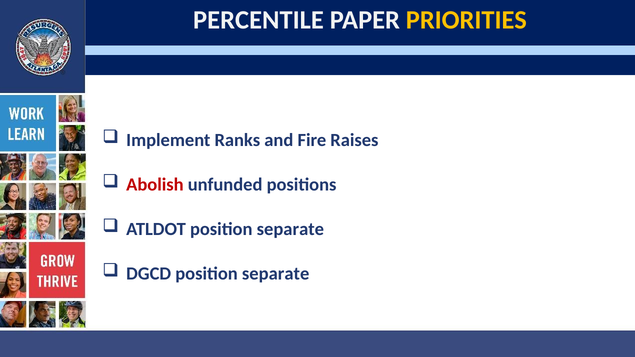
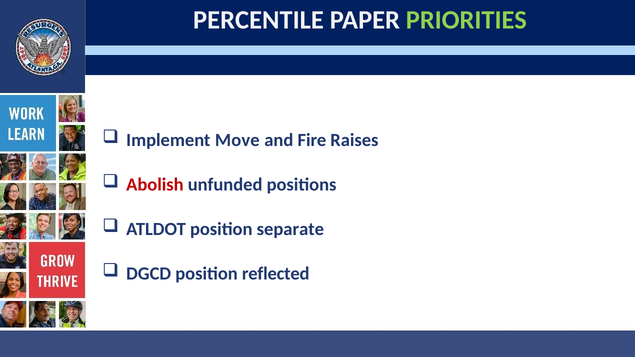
PRIORITIES colour: yellow -> light green (466, 20)
Ranks: Ranks -> Move (237, 140)
DGCD position separate: separate -> reflected (276, 274)
